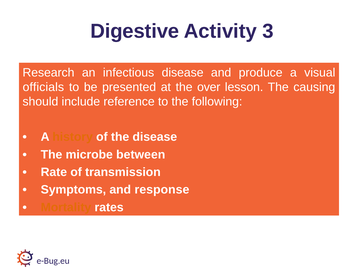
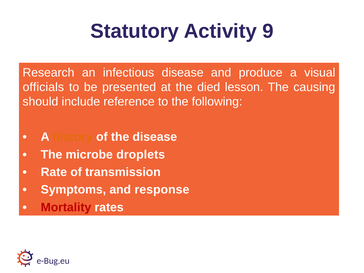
Digestive: Digestive -> Statutory (135, 31)
3: 3 -> 9 (268, 31)
over: over -> died (209, 87)
between: between -> droplets (141, 155)
Mortality colour: orange -> red (66, 207)
